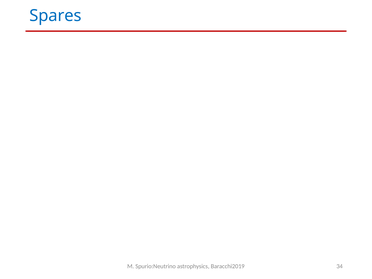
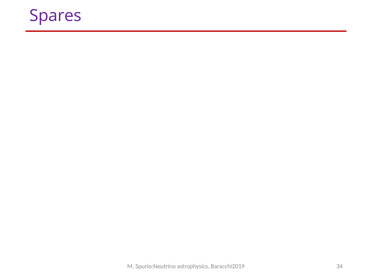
Spares colour: blue -> purple (55, 16)
